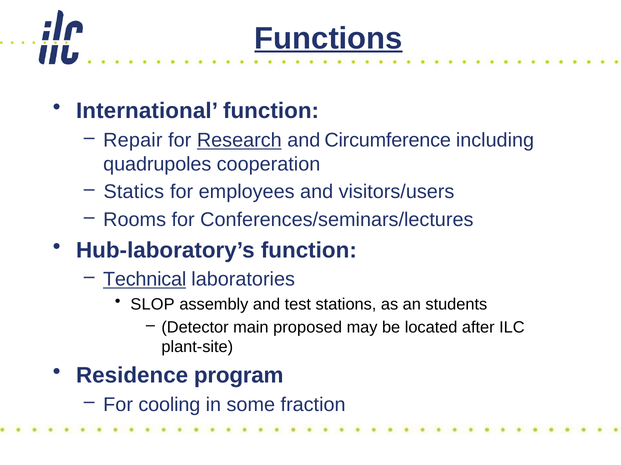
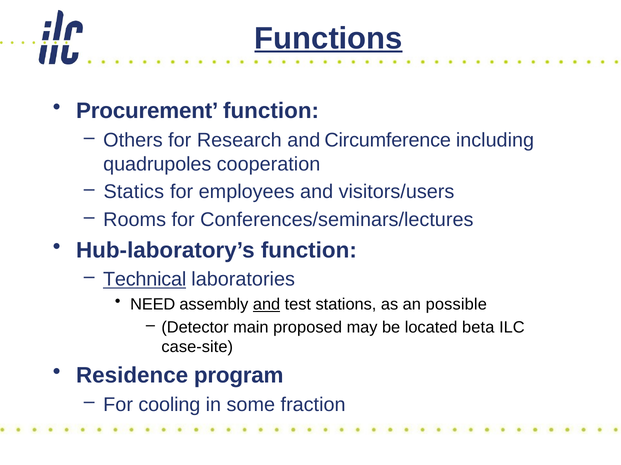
International: International -> Procurement (147, 111)
Repair: Repair -> Others (133, 141)
Research underline: present -> none (239, 141)
SLOP: SLOP -> NEED (153, 305)
and underline: none -> present (267, 305)
students: students -> possible (456, 305)
after: after -> beta (478, 328)
plant-site: plant-site -> case-site (197, 348)
